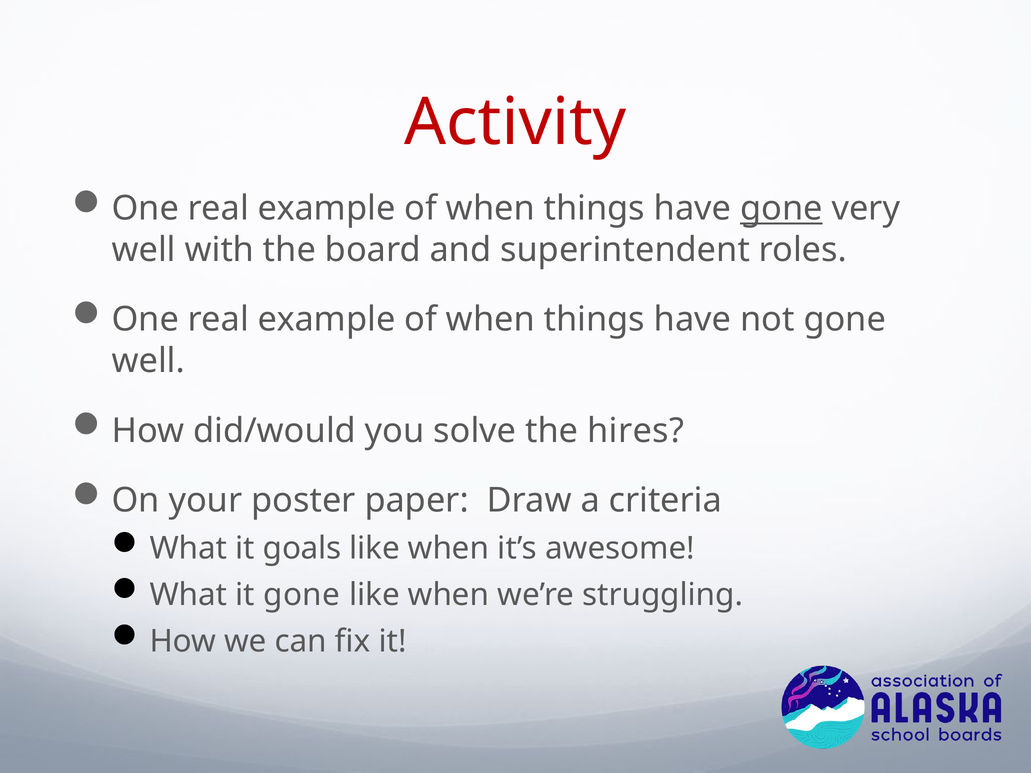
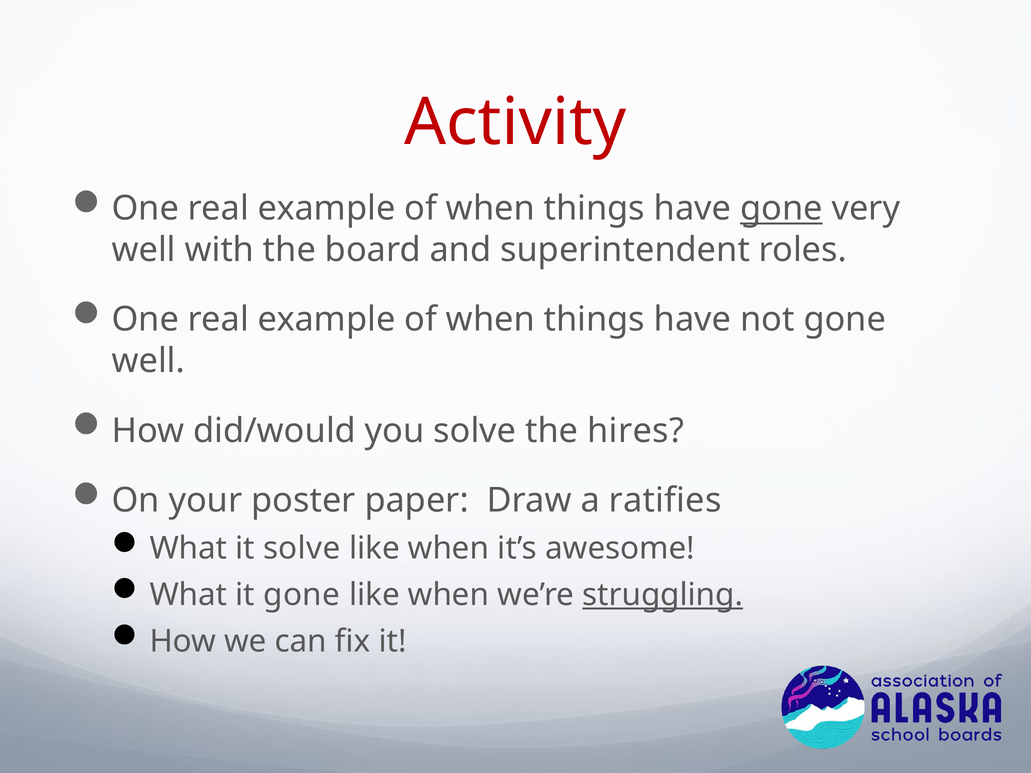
criteria: criteria -> ratifies (665, 501)
it goals: goals -> solve (302, 549)
struggling underline: none -> present (663, 595)
